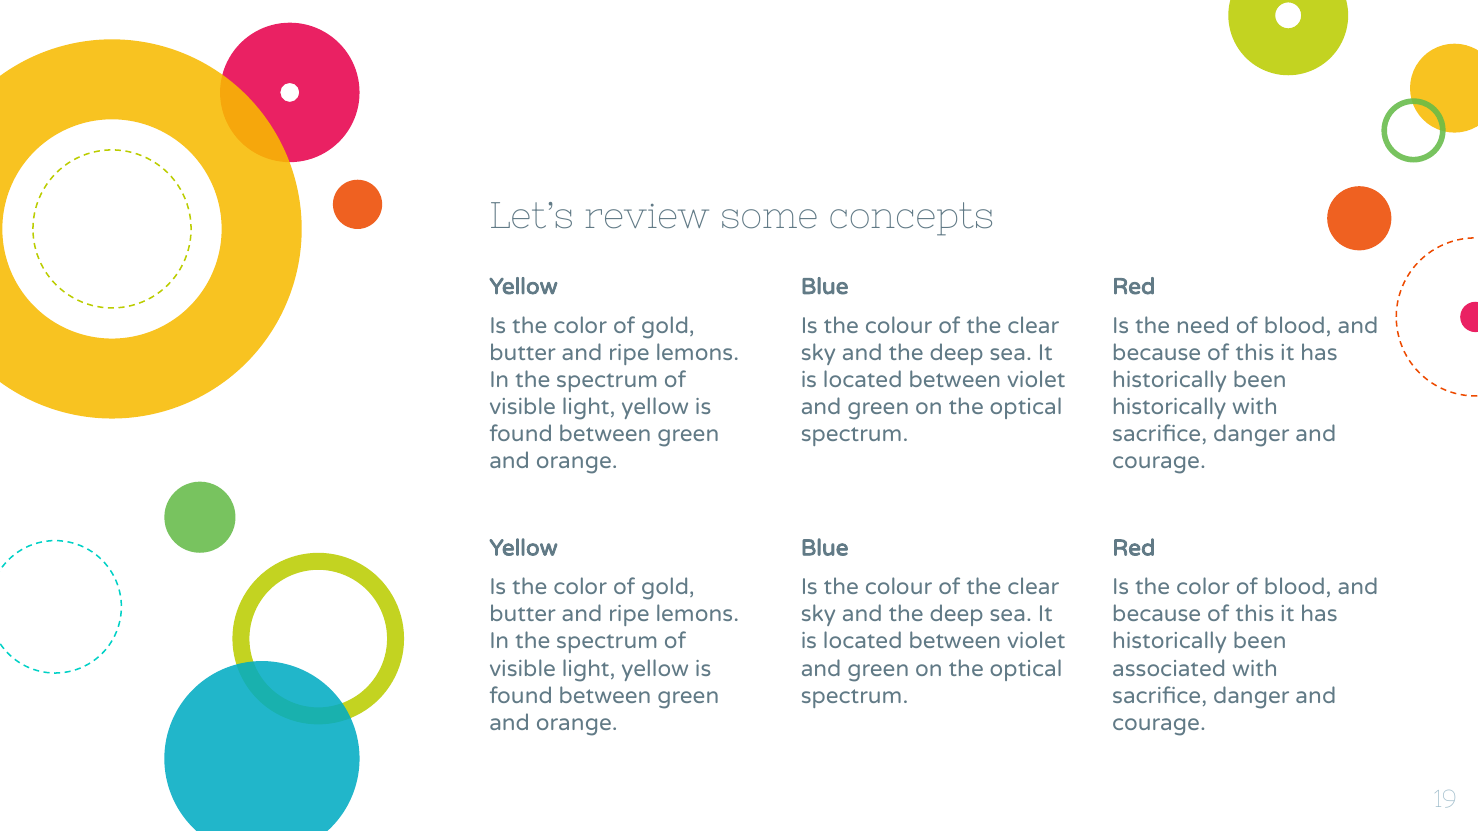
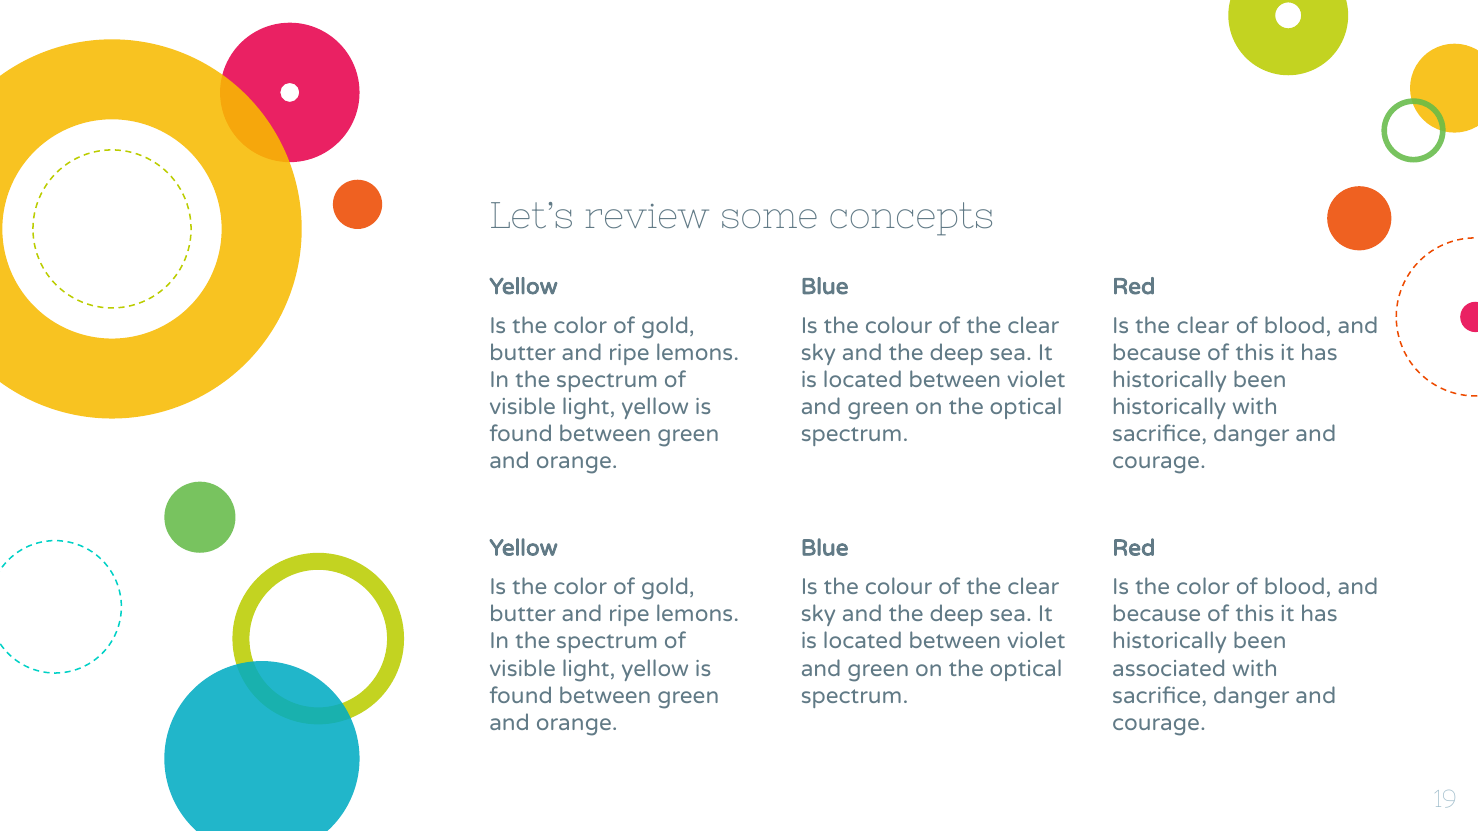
Is the need: need -> clear (1203, 326)
